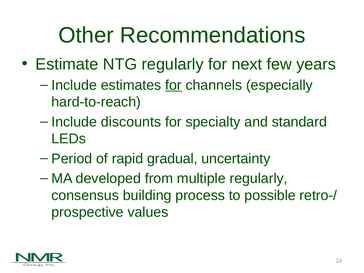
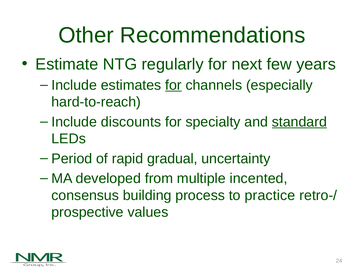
standard underline: none -> present (299, 122)
multiple regularly: regularly -> incented (259, 178)
possible: possible -> practice (270, 195)
